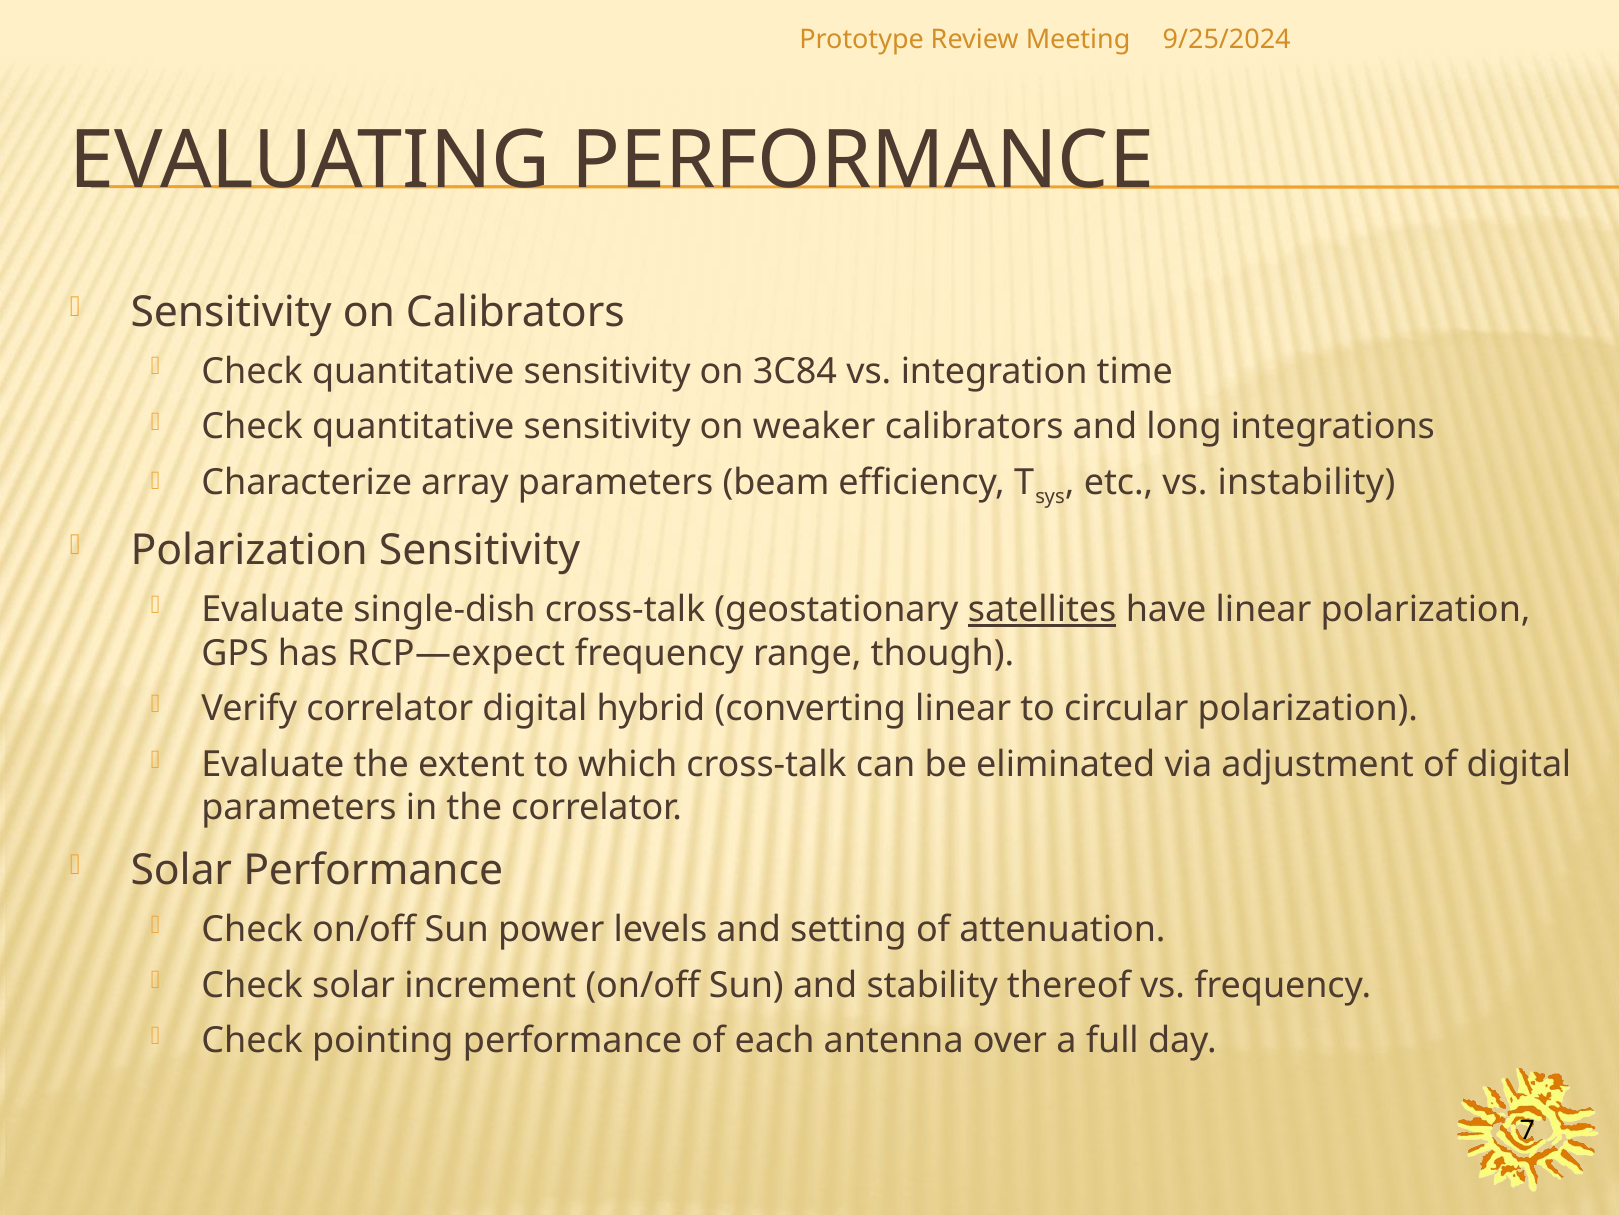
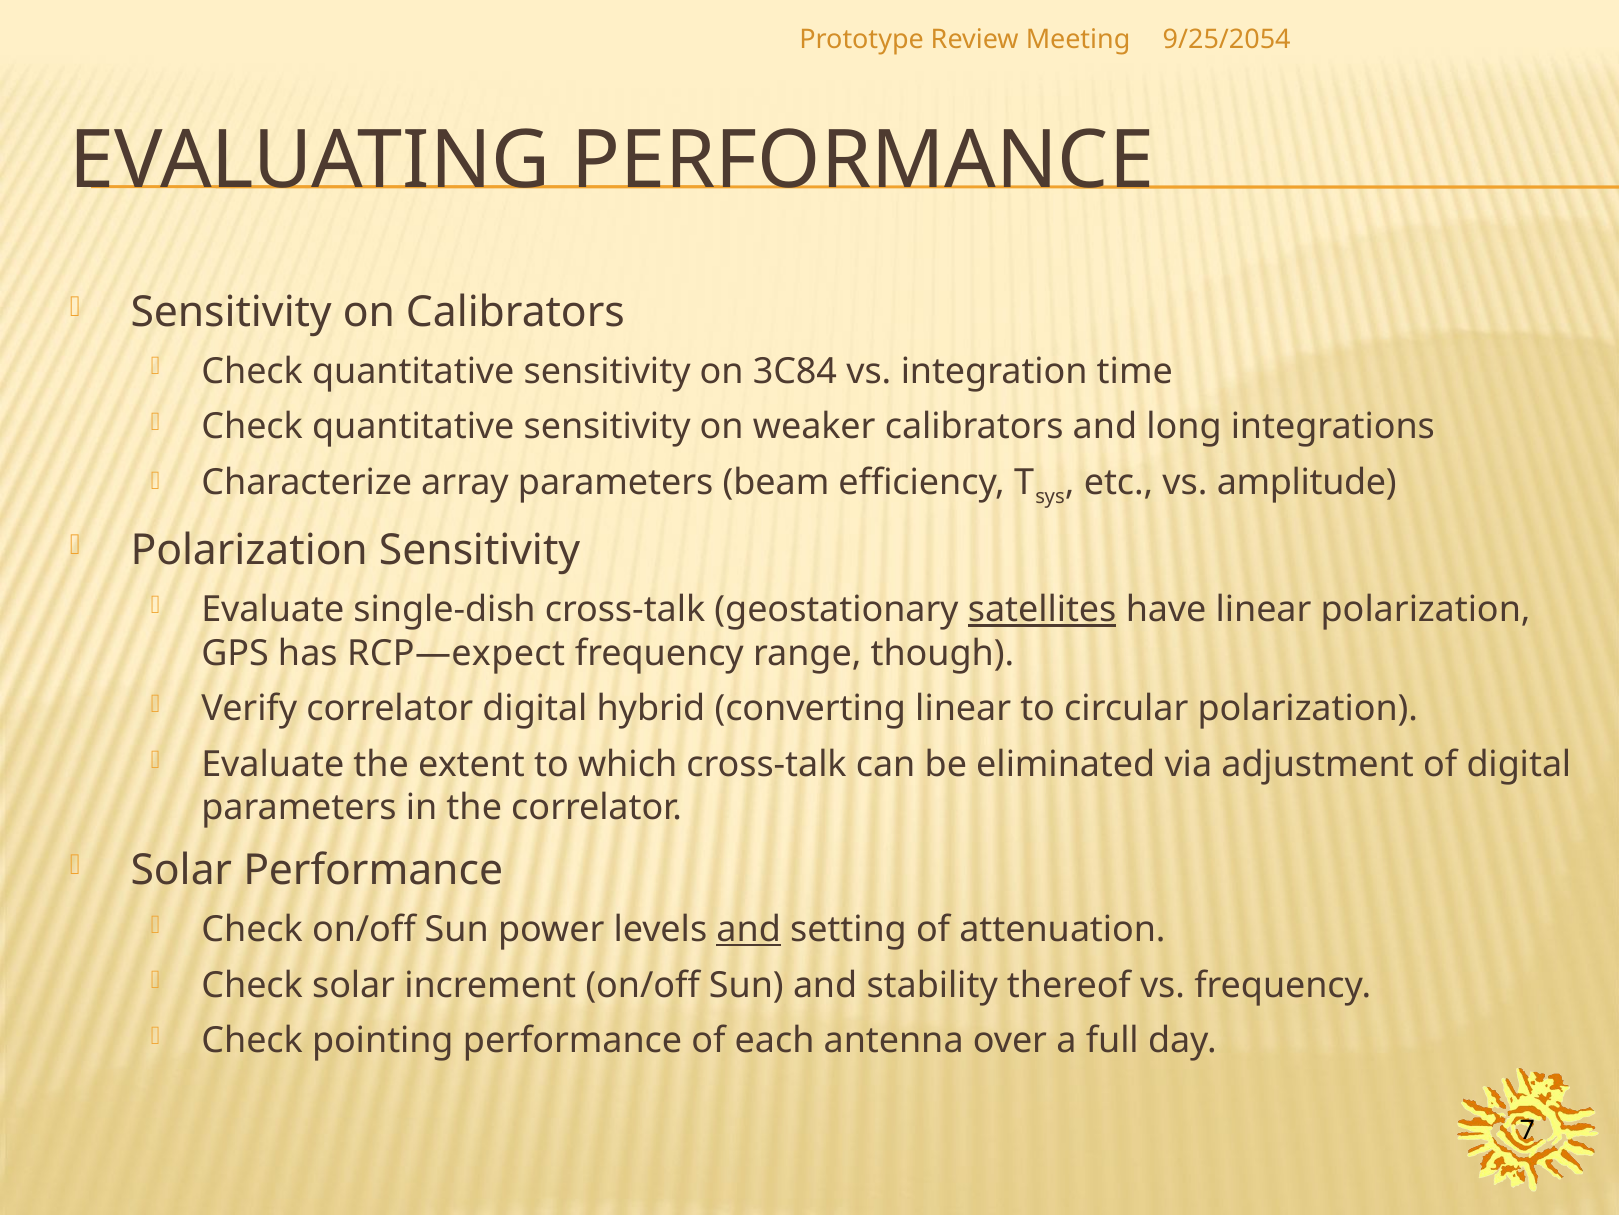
9/25/2024: 9/25/2024 -> 9/25/2054 (1227, 40)
instability: instability -> amplitude (1307, 483)
and underline: none -> present (749, 929)
